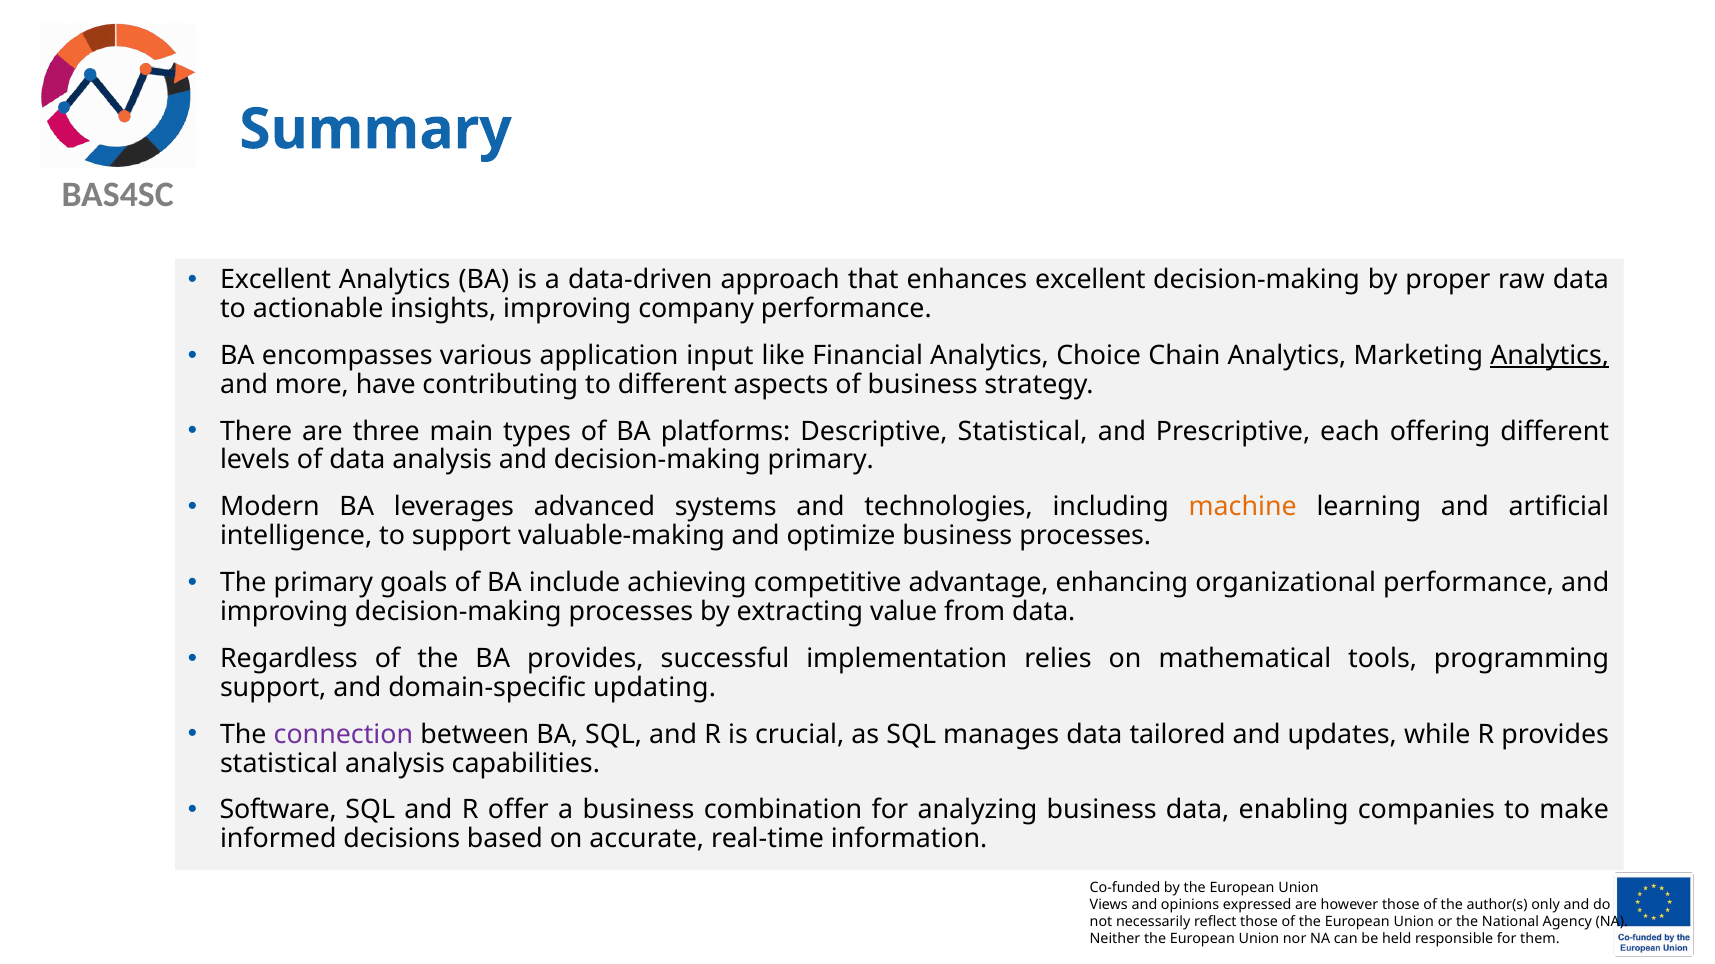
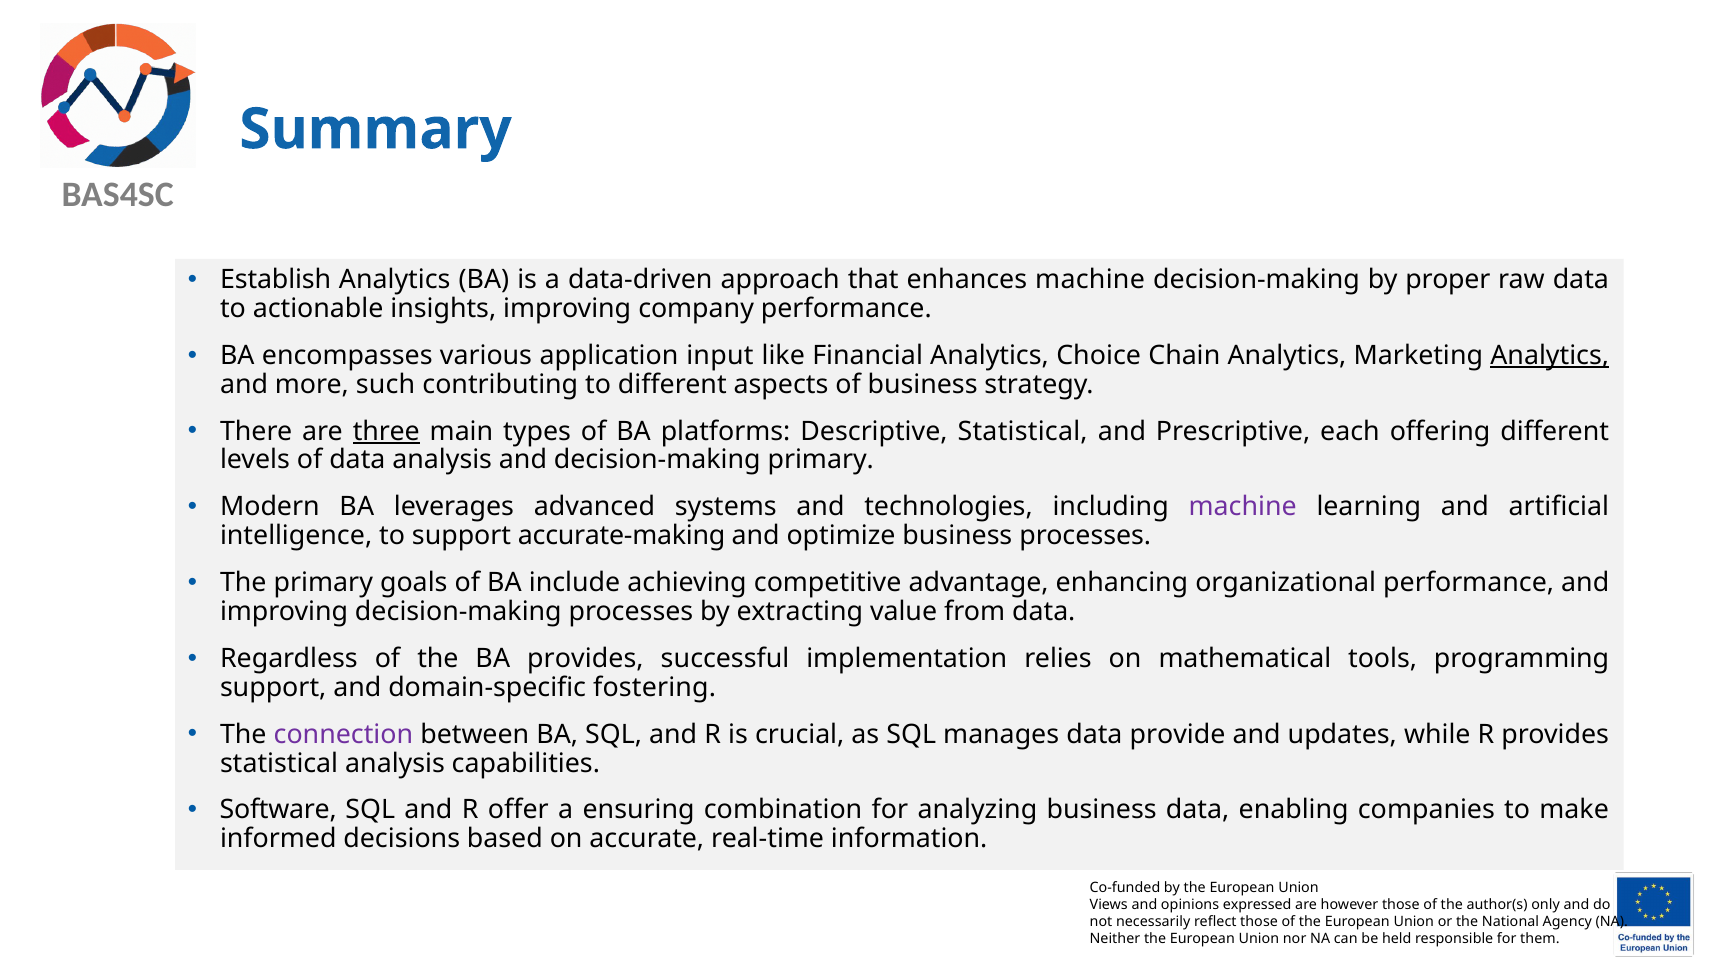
Excellent: Excellent -> Establish (276, 280)
enhances excellent: excellent -> machine (1090, 280)
have: have -> such (386, 385)
three underline: none -> present (386, 432)
machine colour: orange -> purple (1243, 507)
valuable-making: valuable-making -> accurate-making (622, 536)
updating: updating -> fostering (655, 688)
tailored: tailored -> provide (1178, 735)
a business: business -> ensuring (639, 811)
